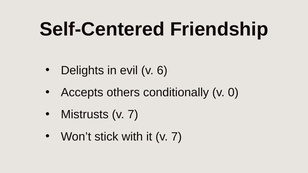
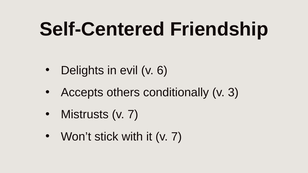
0: 0 -> 3 (233, 93)
